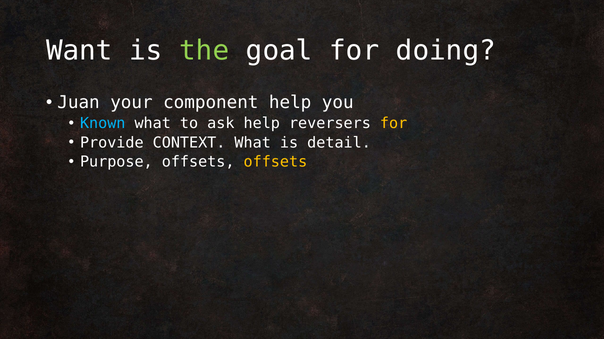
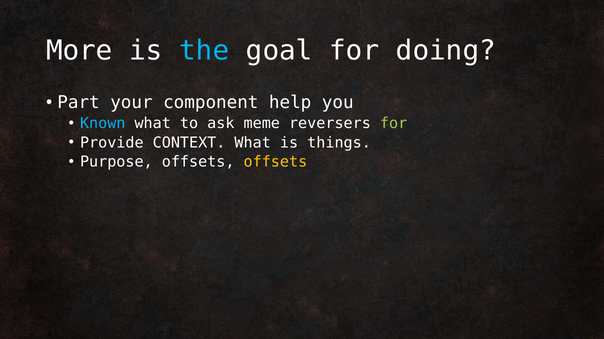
Want: Want -> More (79, 51)
the colour: light green -> light blue (204, 51)
Juan: Juan -> Part (79, 103)
ask help: help -> meme (262, 123)
for colour: yellow -> light green (394, 123)
detail: detail -> things (339, 143)
